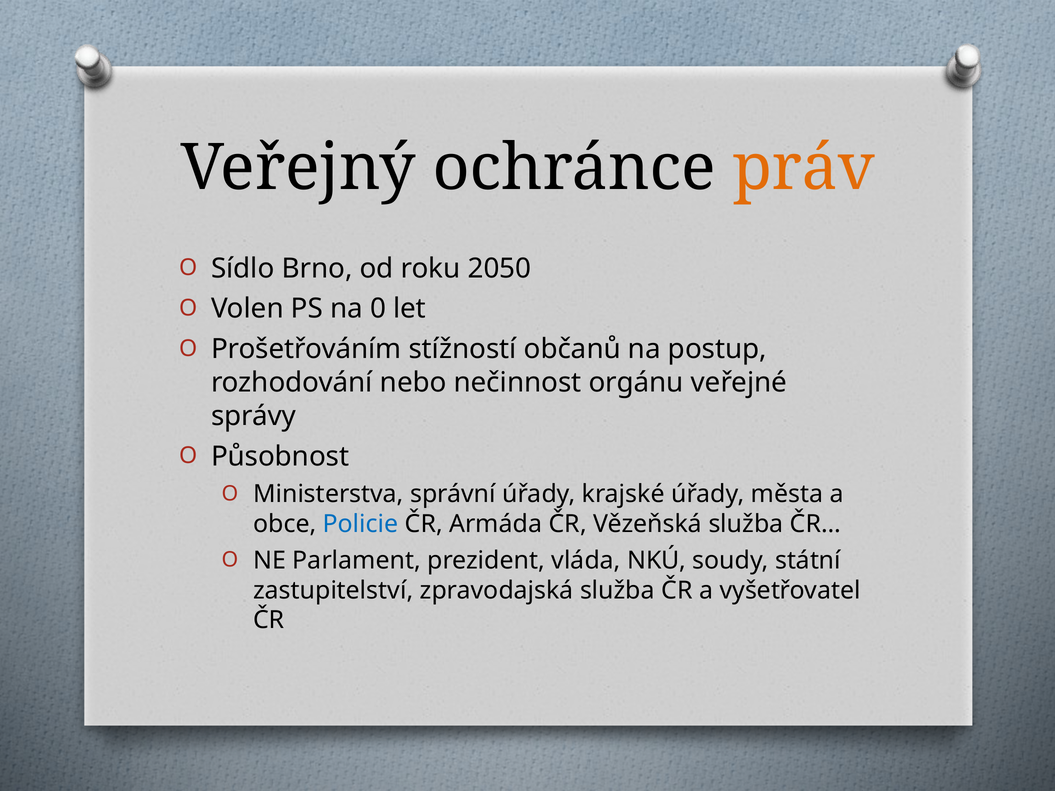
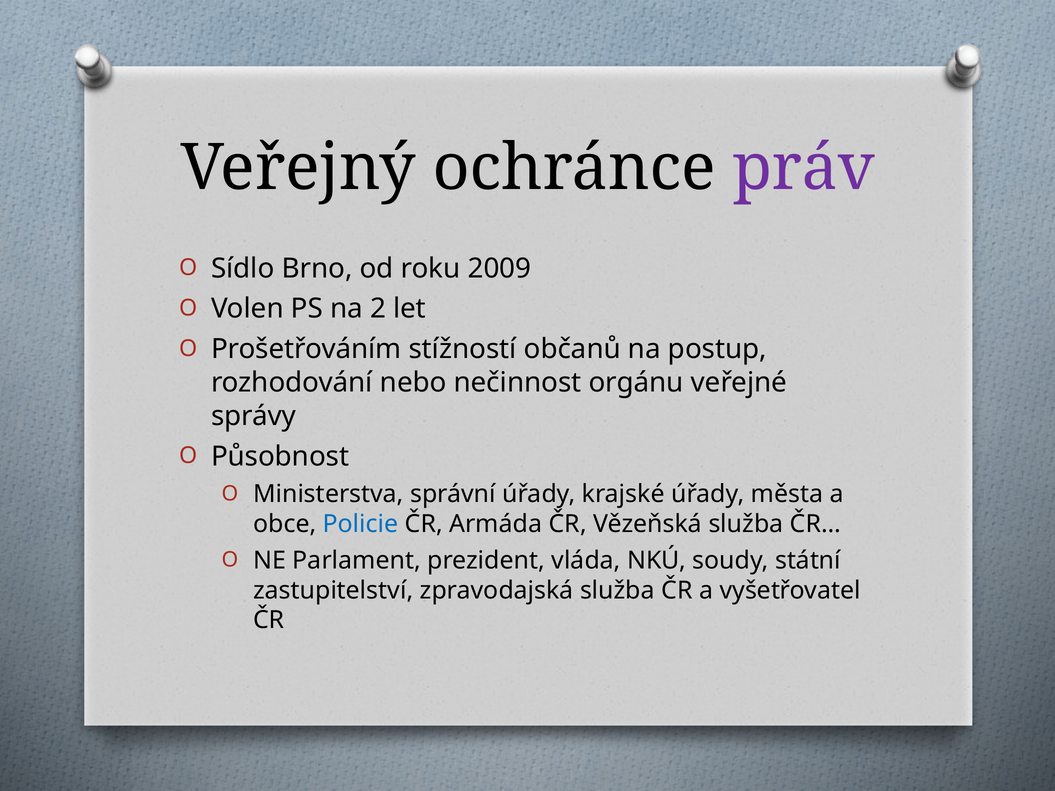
práv colour: orange -> purple (804, 168)
2050: 2050 -> 2009 (499, 268)
0: 0 -> 2 (378, 309)
